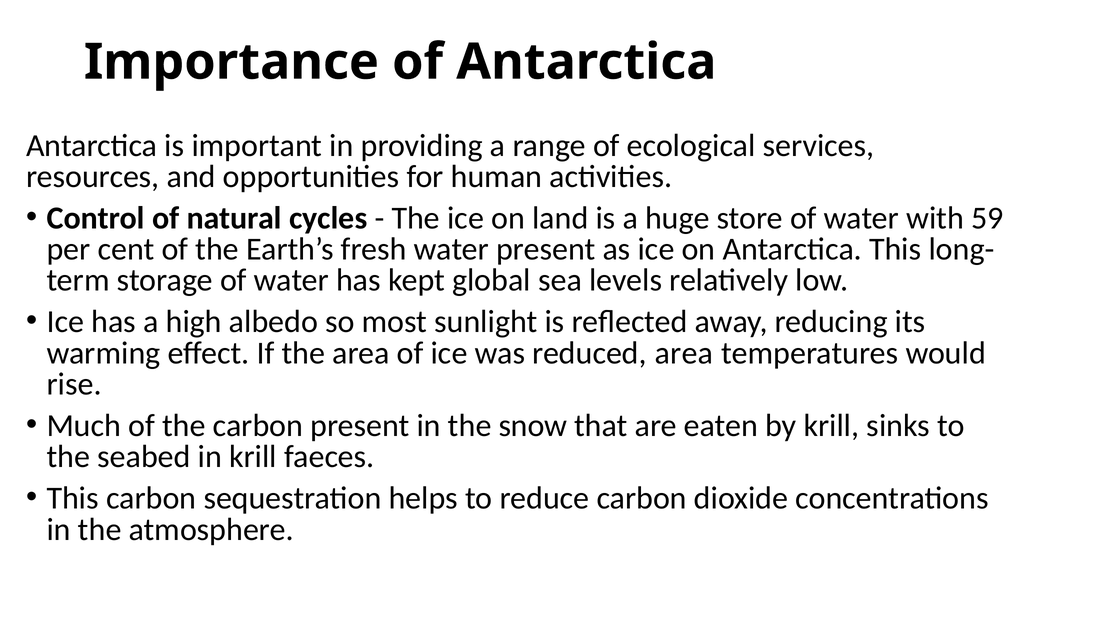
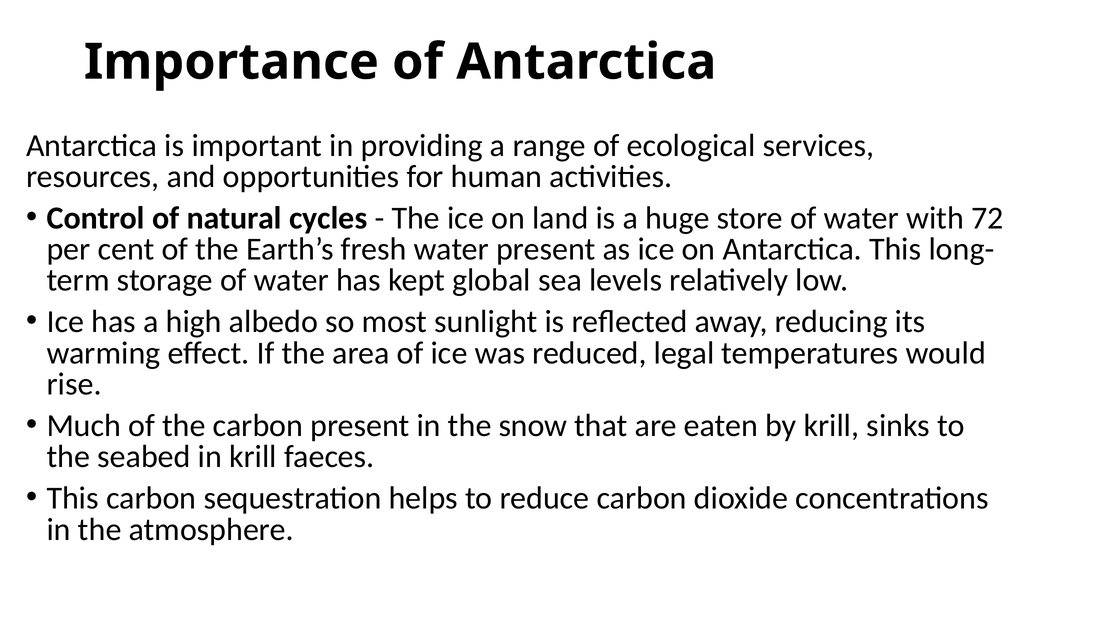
59: 59 -> 72 (987, 218)
reduced area: area -> legal (684, 353)
